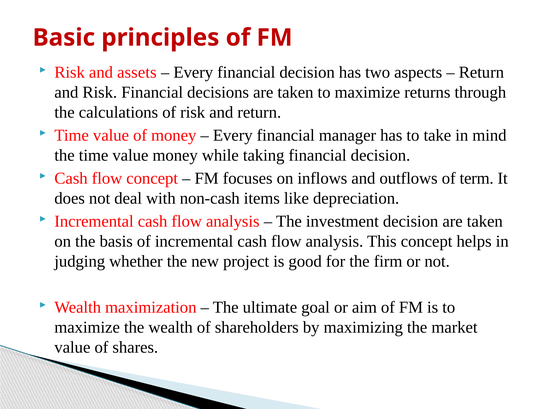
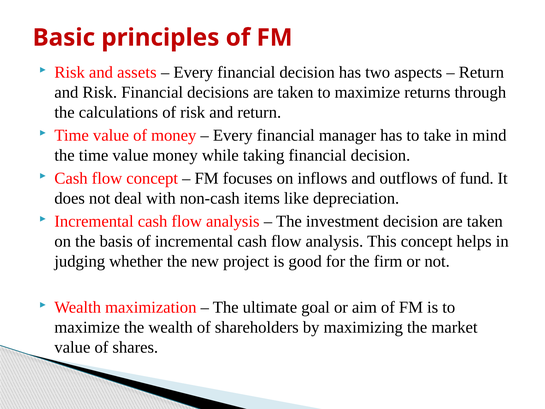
term: term -> fund (477, 178)
